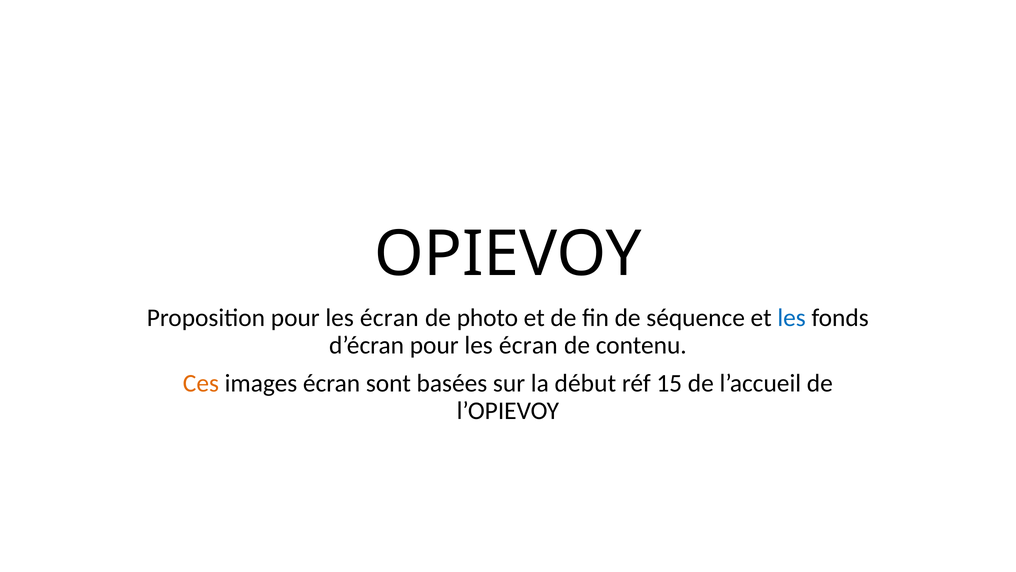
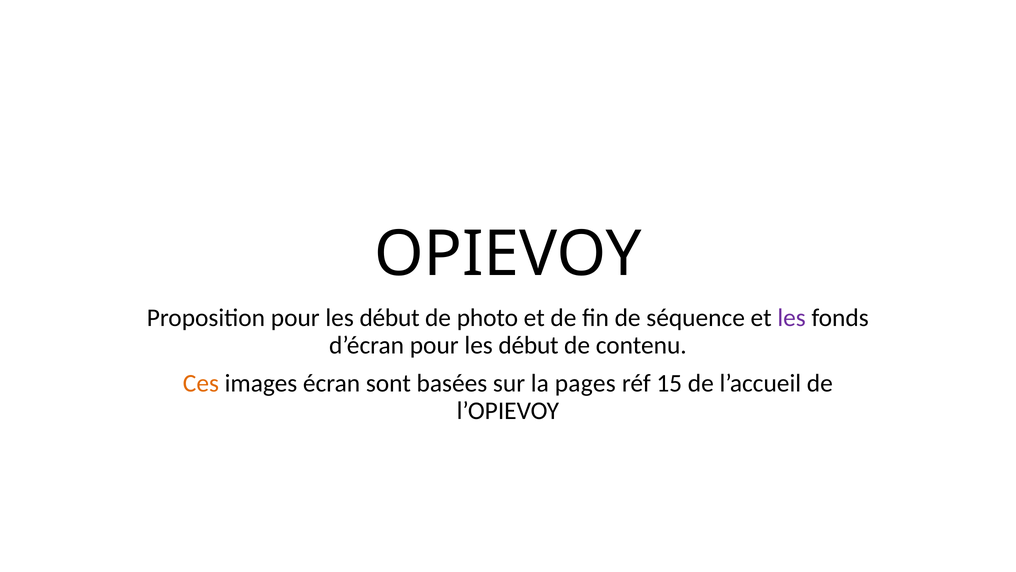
Proposition pour les écran: écran -> début (390, 318)
les colour: blue -> purple (792, 318)
d’écran pour les écran: écran -> début (529, 345)
début: début -> pages (585, 383)
